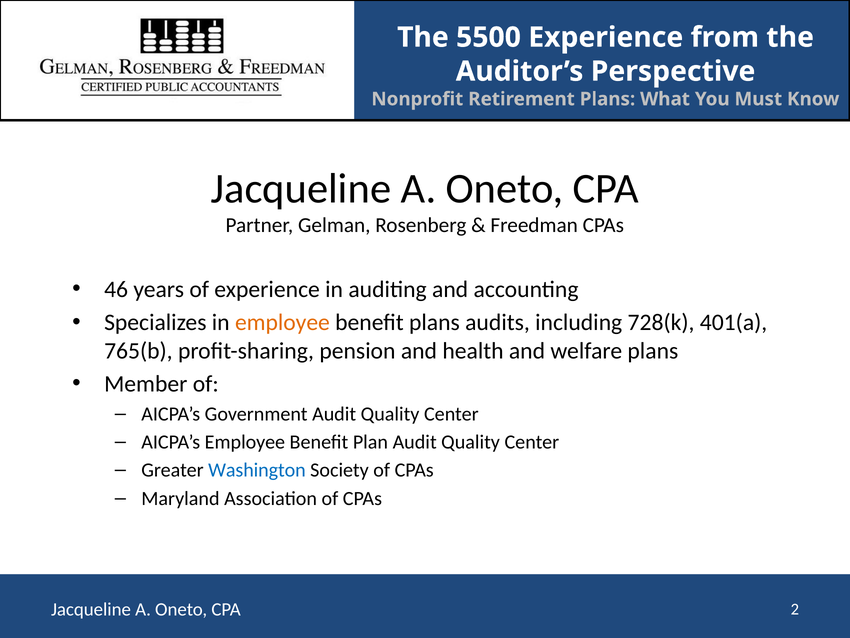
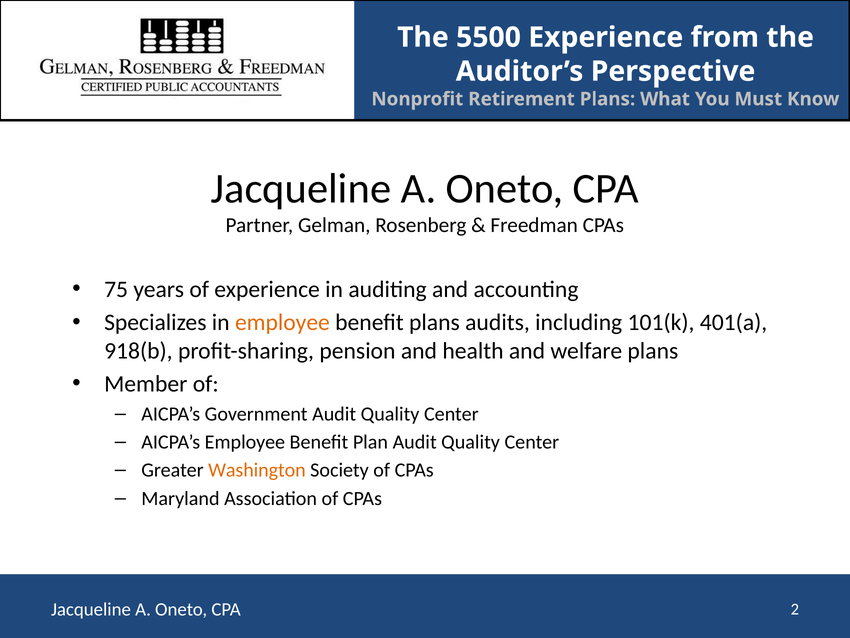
46: 46 -> 75 (116, 289)
728(k: 728(k -> 101(k (661, 322)
765(b: 765(b -> 918(b (138, 351)
Washington colour: blue -> orange (257, 470)
